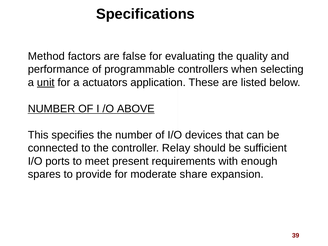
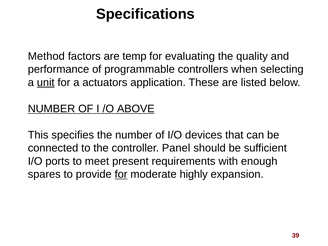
false: false -> temp (134, 56)
Relay: Relay -> Panel (176, 148)
for underline: none -> present (121, 174)
share: share -> highly (194, 174)
